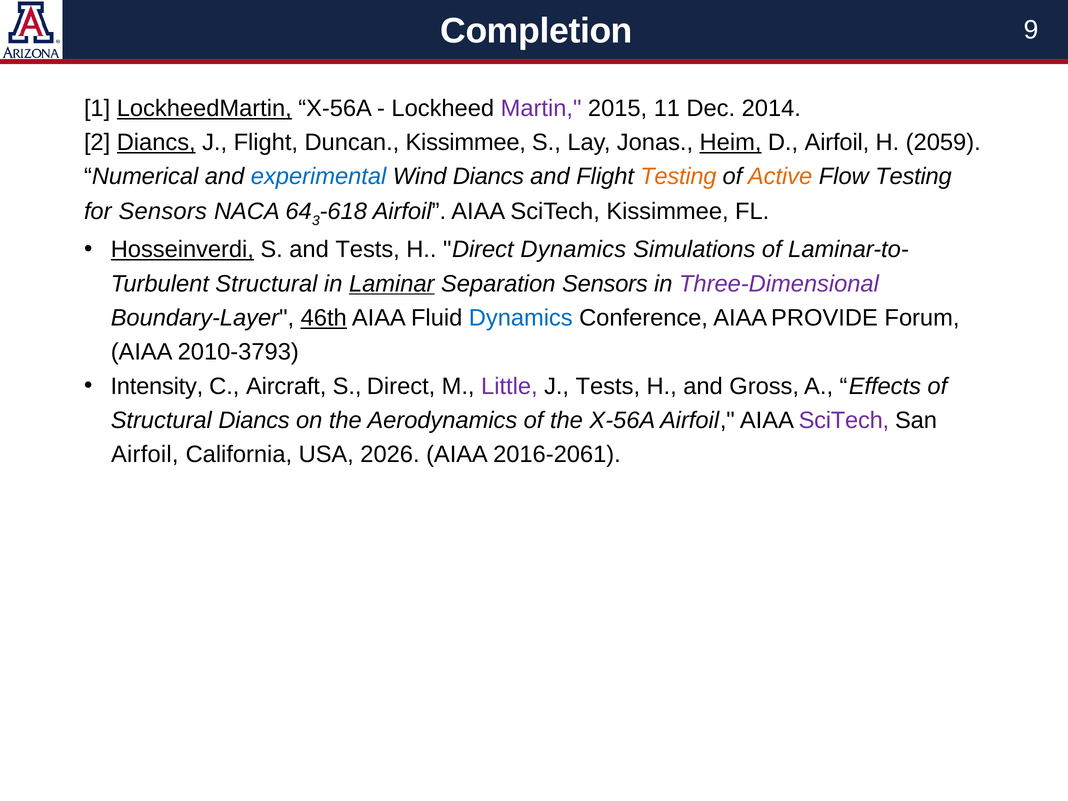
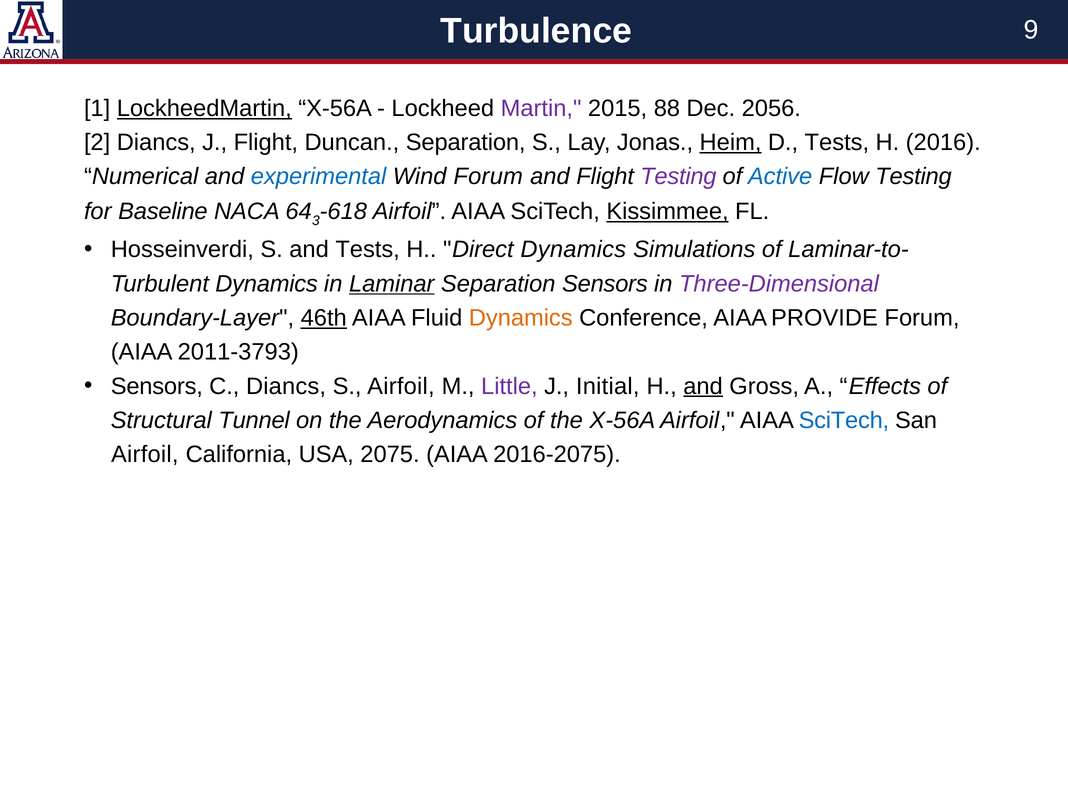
Completion: Completion -> Turbulence (536, 31)
11: 11 -> 88 (667, 108)
2014: 2014 -> 2056 (771, 108)
Diancs underline: present -> none (156, 142)
Duncan Kissimmee: Kissimmee -> Separation (466, 142)
D Airfoil: Airfoil -> Tests (837, 142)
2059: 2059 -> 2016 (943, 142)
Wind Diancs: Diancs -> Forum (488, 177)
Testing colour: orange -> purple (678, 177)
Active colour: orange -> blue (780, 177)
for Sensors: Sensors -> Baseline (163, 212)
Kissimmee underline: none -> present (667, 212)
Hosseinverdi underline: present -> none (182, 250)
Structural: Structural -> Dynamics (267, 284)
Dynamics colour: blue -> orange (521, 318)
2010-3793: 2010-3793 -> 2011-3793 (238, 352)
Intensity: Intensity -> Sensors (157, 386)
C Aircraft: Aircraft -> Diancs (286, 386)
S Direct: Direct -> Airfoil (401, 386)
J Tests: Tests -> Initial (608, 386)
and underline: none -> present (703, 386)
Structural Diancs: Diancs -> Tunnel (254, 420)
SciTech colour: purple -> blue (844, 420)
2026: 2026 -> 2075 (390, 454)
2016-2061: 2016-2061 -> 2016-2075 (557, 454)
